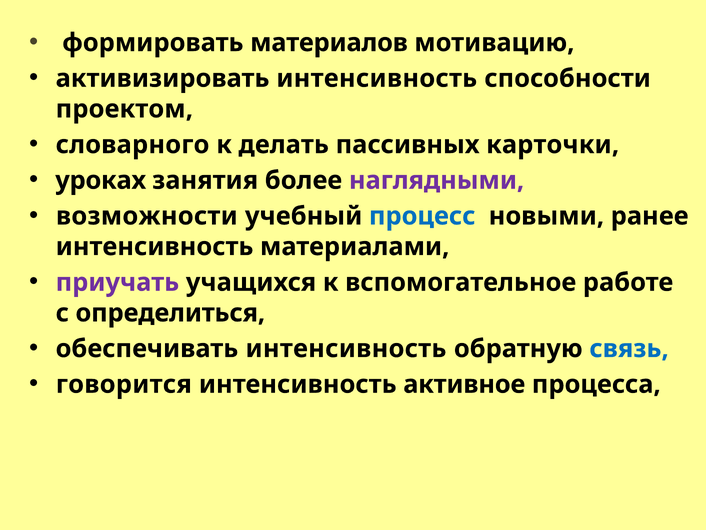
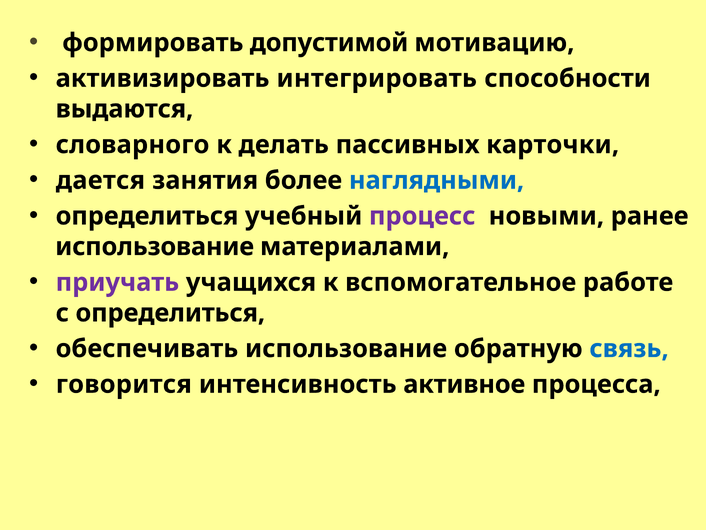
материалов: материалов -> допустимой (329, 43)
активизировать интенсивность: интенсивность -> интегрировать (377, 78)
проектом: проектом -> выдаются (124, 109)
уроках: уроках -> дается (100, 180)
наглядными colour: purple -> blue (437, 180)
возможности: возможности -> определиться (147, 216)
процесс colour: blue -> purple (422, 216)
интенсивность: интенсивность -> использование (155, 246)
обеспечивать интенсивность: интенсивность -> использование (346, 348)
